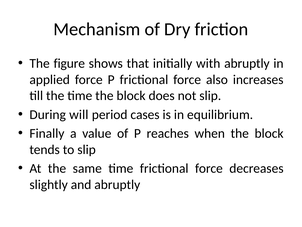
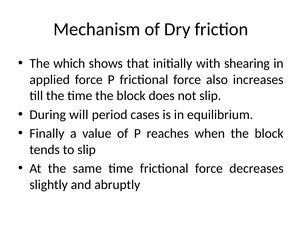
figure: figure -> which (69, 63)
with abruptly: abruptly -> shearing (247, 63)
